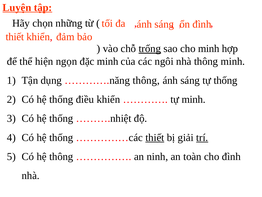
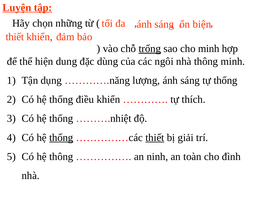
đình: đình -> biện (202, 24)
ngọn: ngọn -> dung (66, 61)
đặc minh: minh -> dùng (108, 61)
………….năng thông: thông -> lượng (146, 80)
tự minh: minh -> thích (194, 99)
thống underline: none -> present (61, 137)
trí underline: present -> none (202, 137)
